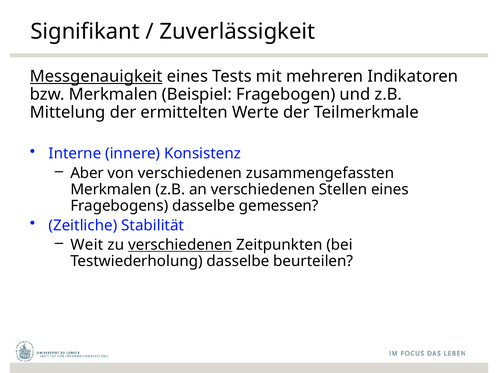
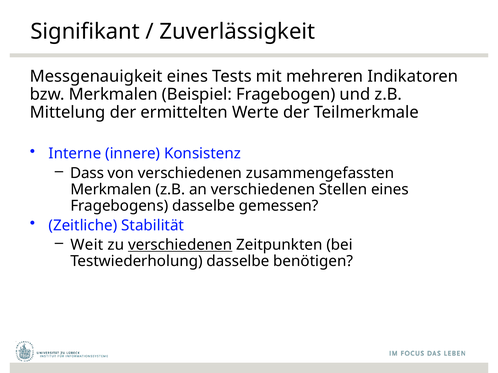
Messgenauigkeit underline: present -> none (96, 77)
Aber: Aber -> Dass (87, 173)
beurteilen: beurteilen -> benötigen (313, 262)
